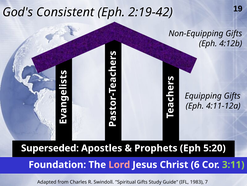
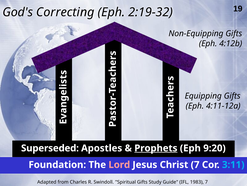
Consistent: Consistent -> Correcting (65, 12)
2:19-42: 2:19-42 -> 2:19-32 (151, 12)
Prophets underline: none -> present (156, 148)
5:20: 5:20 -> 9:20 (214, 148)
Christ 6: 6 -> 7 (195, 164)
3:11 colour: light green -> light blue (233, 164)
